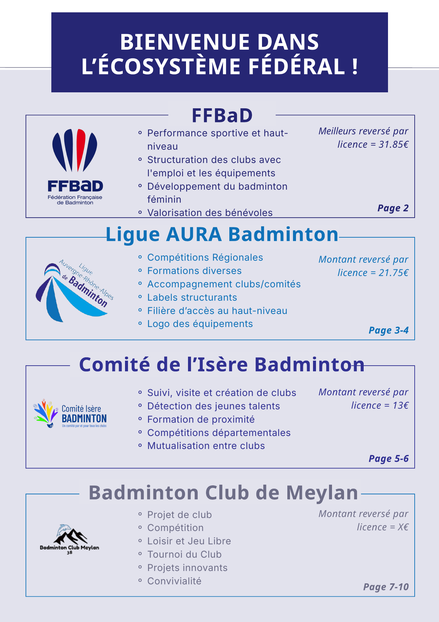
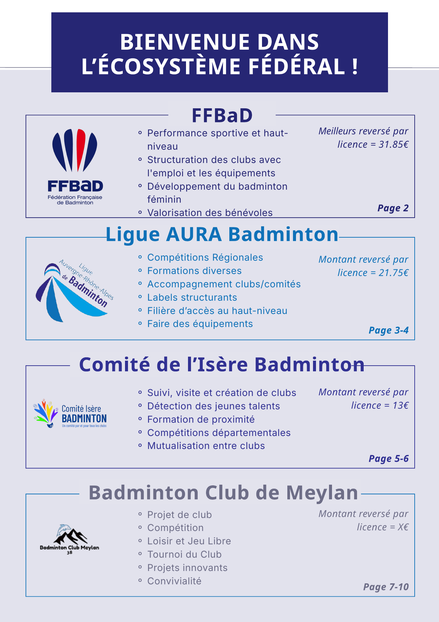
Logo: Logo -> Faire (159, 324)
